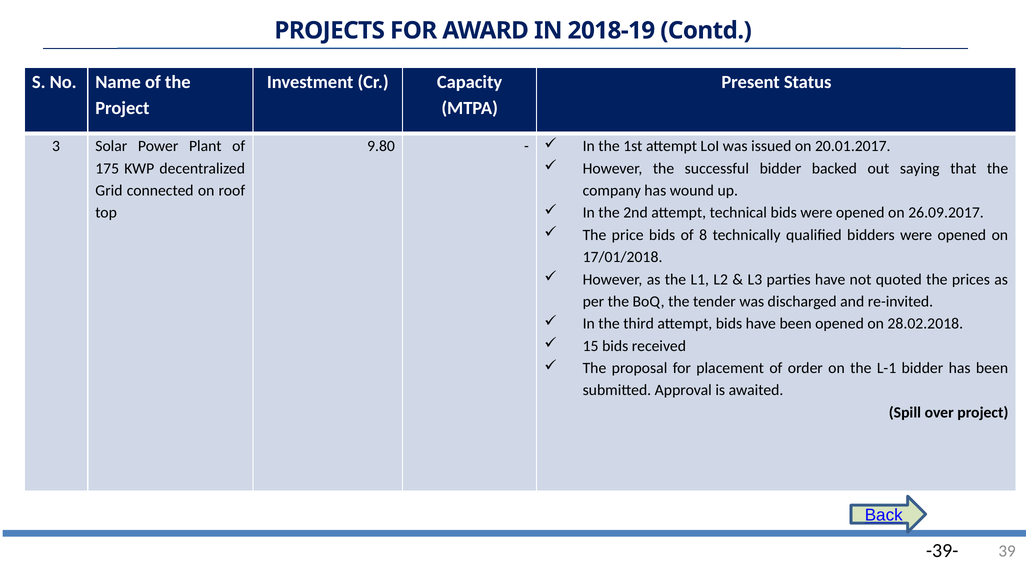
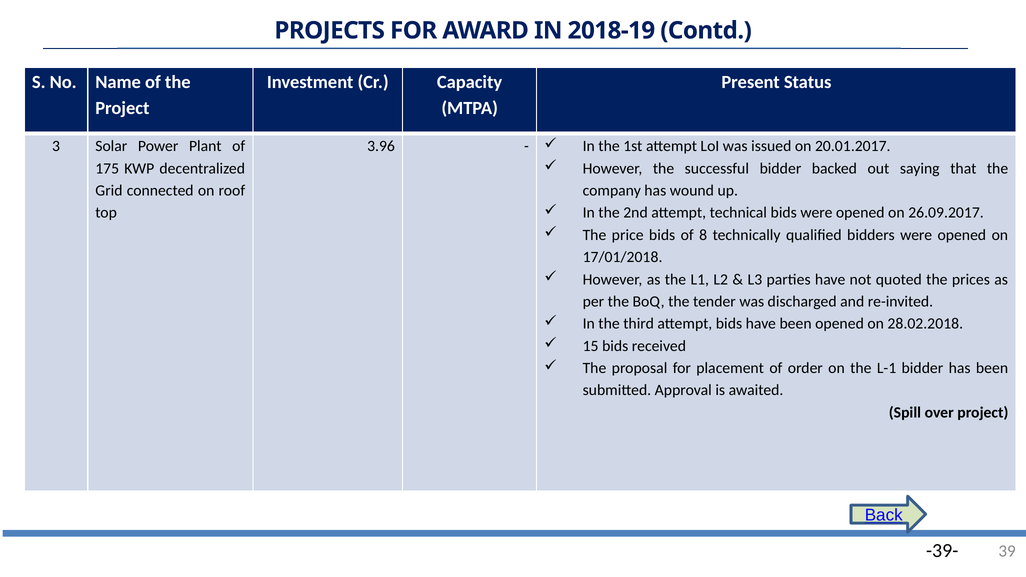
9.80: 9.80 -> 3.96 (381, 146)
